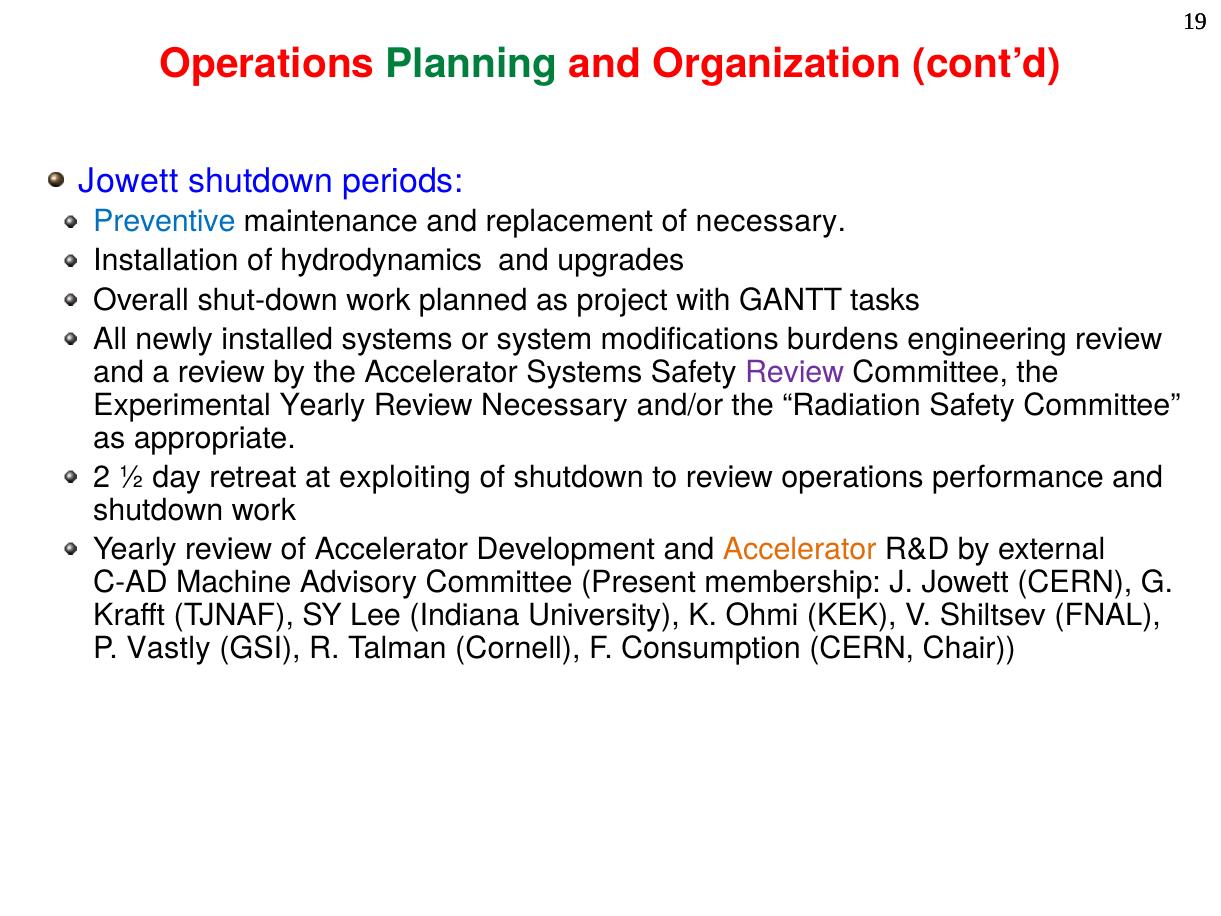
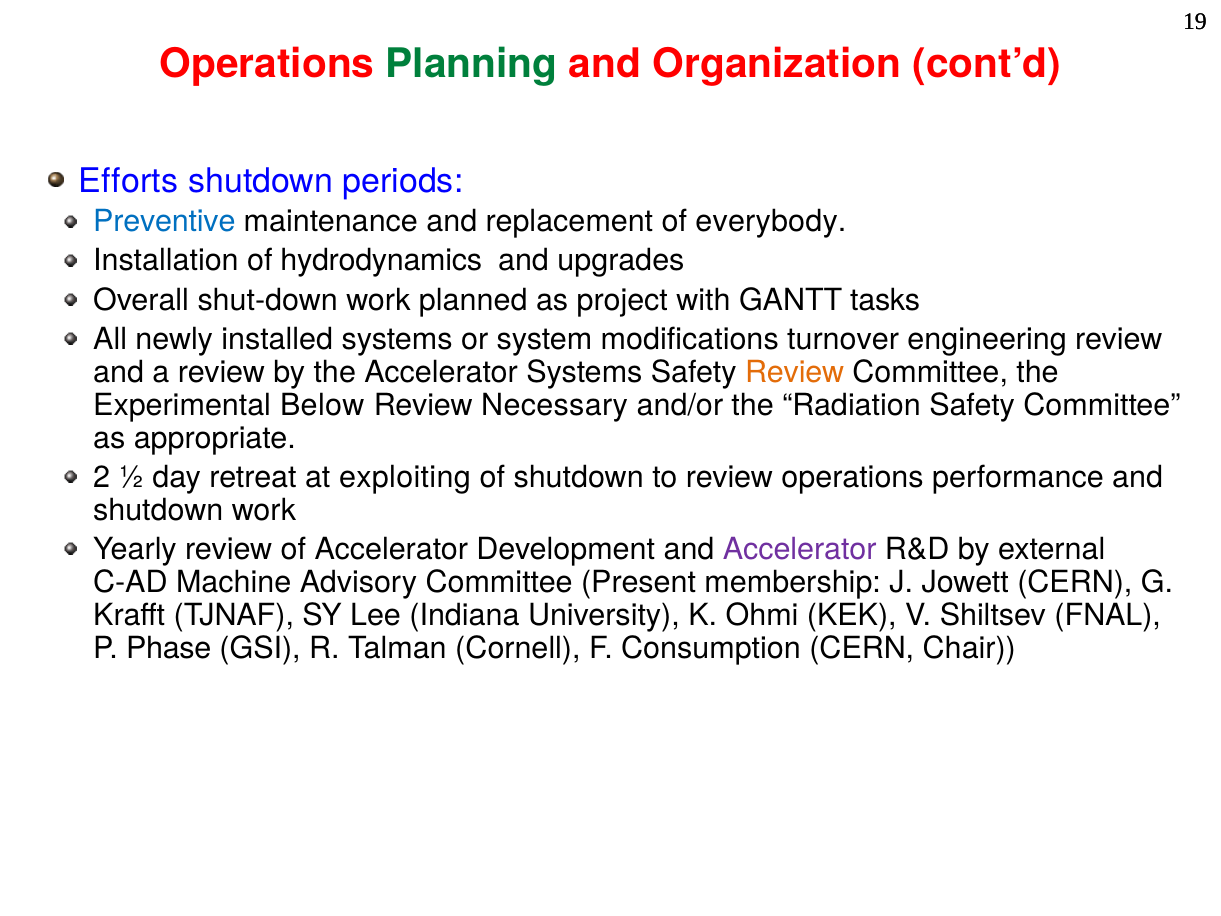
Jowett: Jowett -> Efforts (129, 181)
of necessary: necessary -> everybody (771, 222)
burdens: burdens -> turnover (843, 339)
Review colour: purple -> orange (795, 372)
Experimental Yearly: Yearly -> Below (322, 405)
Accelerator colour: orange -> purple (800, 549)
Vastly: Vastly -> Phase (169, 648)
